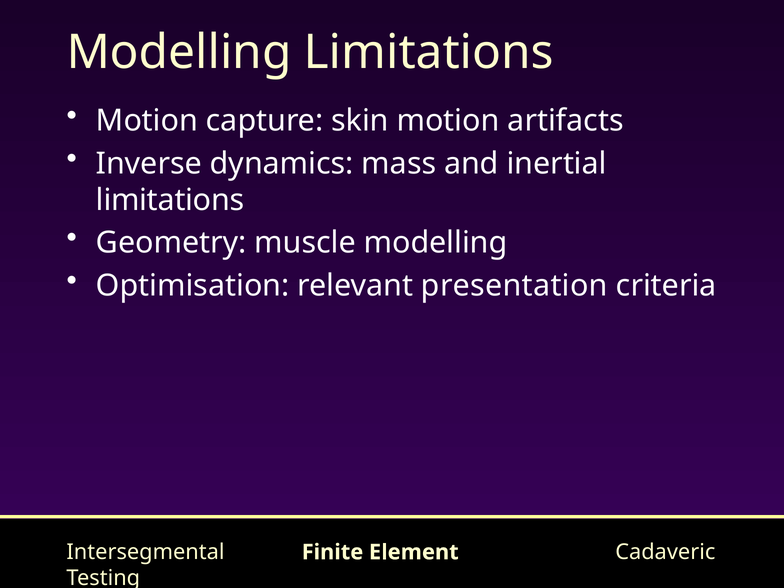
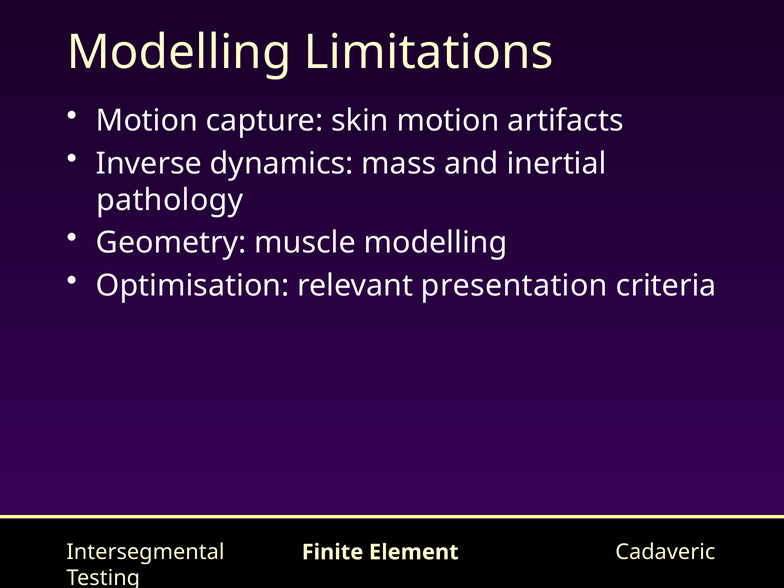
limitations: limitations -> pathology (170, 200)
